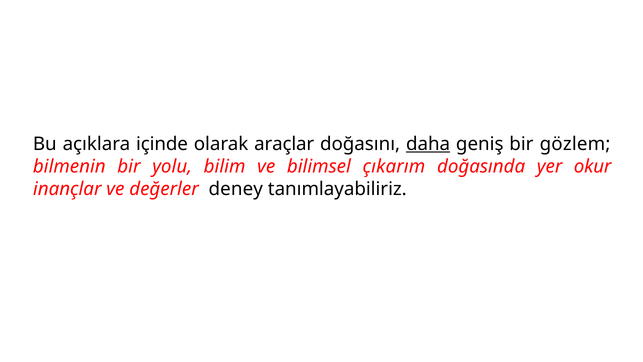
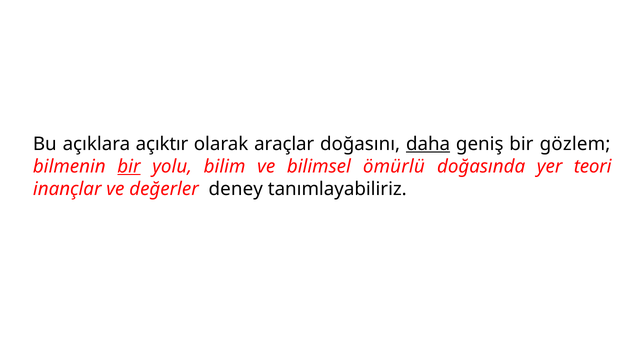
içinde: içinde -> açıktır (162, 144)
bir underline: none -> present (129, 166)
çıkarım: çıkarım -> ömürlü (394, 166)
okur: okur -> teori (593, 166)
